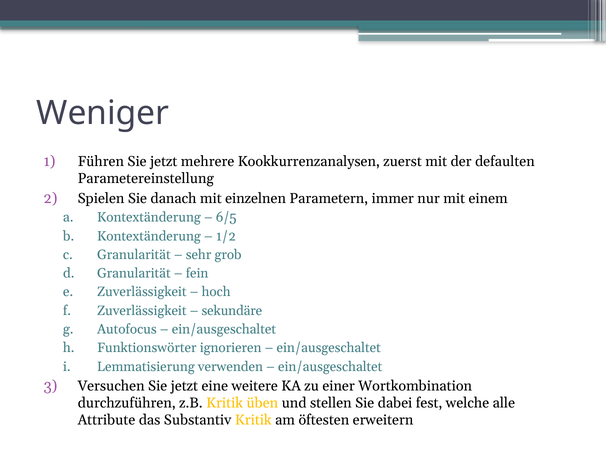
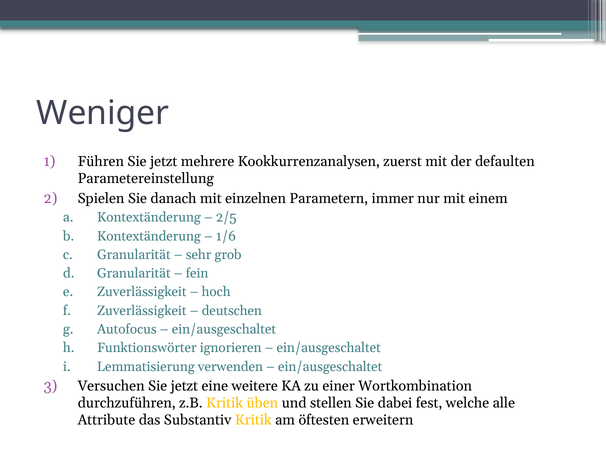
6/5: 6/5 -> 2/5 (226, 218)
1/2: 1/2 -> 1/6 (226, 236)
sekundäre: sekundäre -> deutschen (232, 311)
